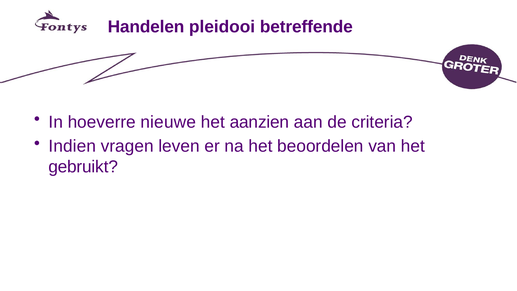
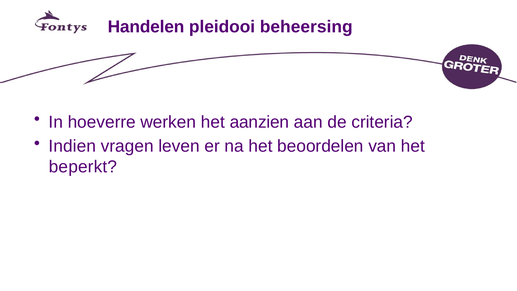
betreffende: betreffende -> beheersing (306, 27)
nieuwe: nieuwe -> werken (168, 122)
gebruikt: gebruikt -> beperkt (83, 167)
